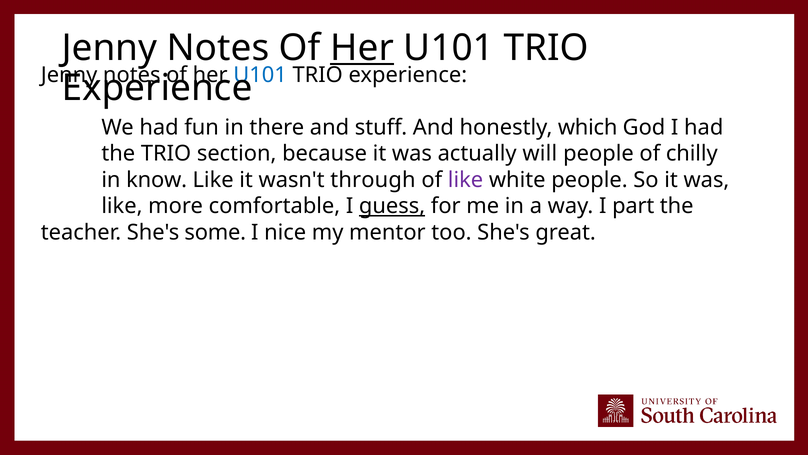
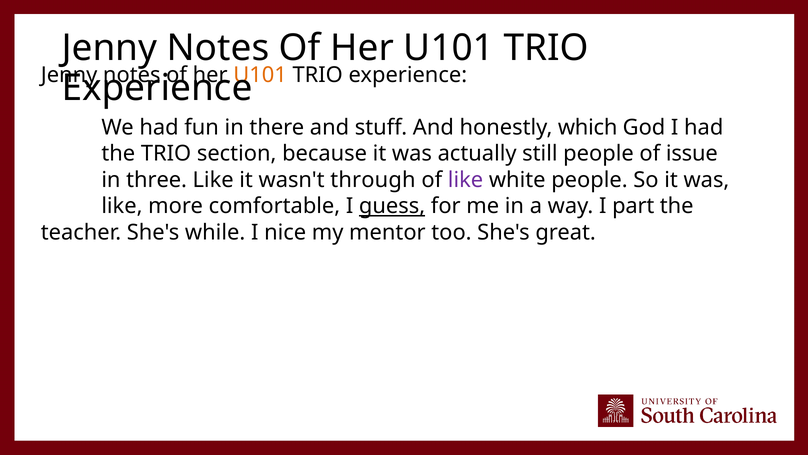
Her underline: present -> none (362, 48)
U101 colour: blue -> orange (260, 75)
will: will -> still (540, 153)
chilly: chilly -> issue (692, 153)
know: know -> three (157, 180)
some: some -> while (215, 232)
